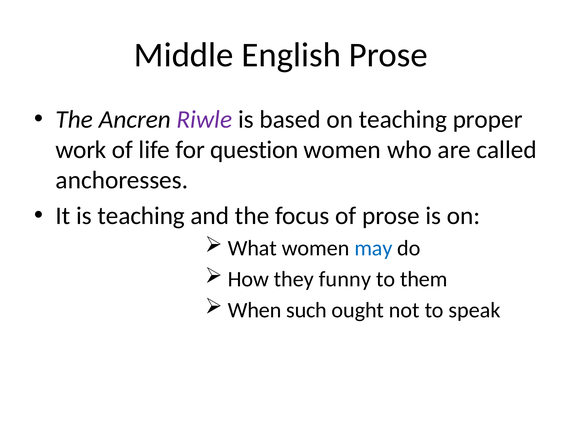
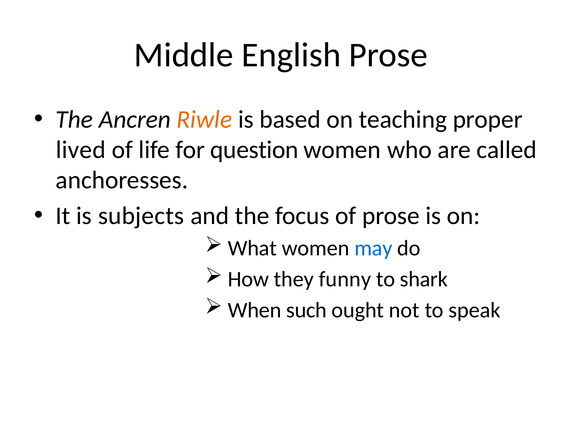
Riwle colour: purple -> orange (204, 120)
work: work -> lived (81, 150)
is teaching: teaching -> subjects (141, 216)
them: them -> shark (424, 280)
